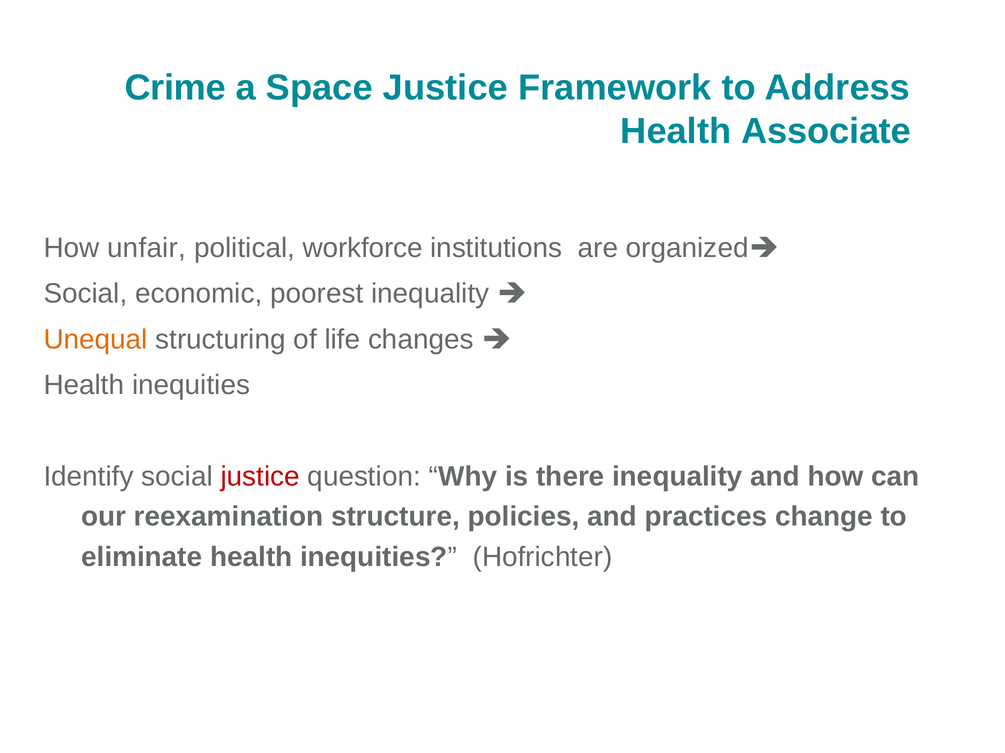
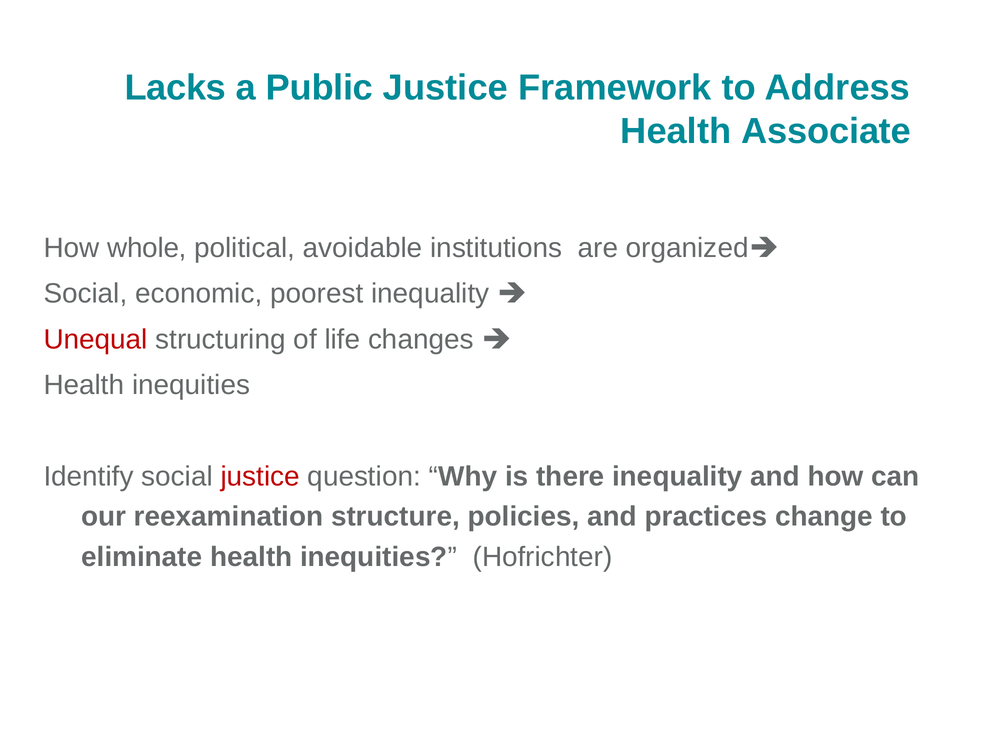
Crime: Crime -> Lacks (175, 88)
Space: Space -> Public (320, 88)
unfair: unfair -> whole (147, 248)
workforce: workforce -> avoidable (363, 248)
Unequal colour: orange -> red (96, 340)
